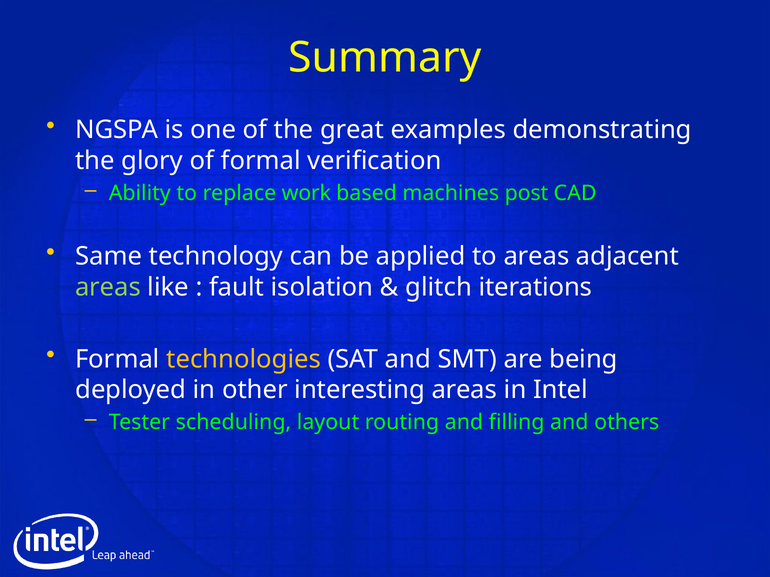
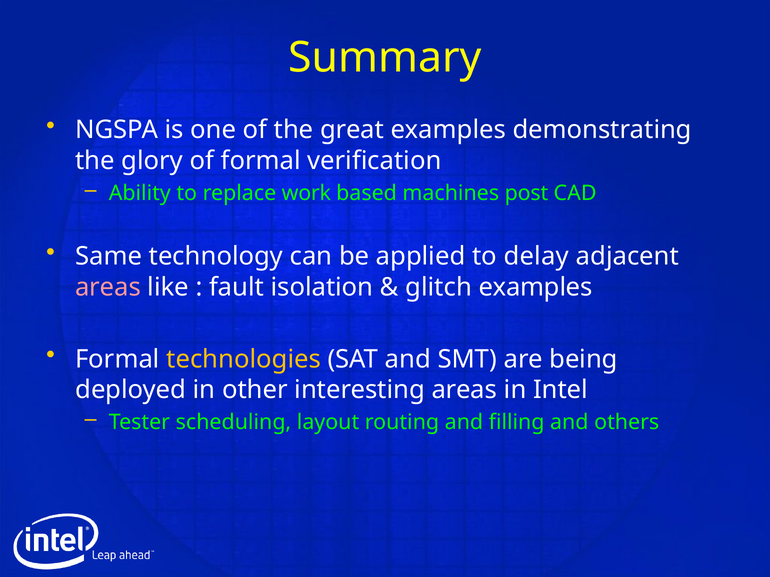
to areas: areas -> delay (536, 257)
areas colour: light green -> pink (108, 288)
glitch iterations: iterations -> examples (535, 288)
